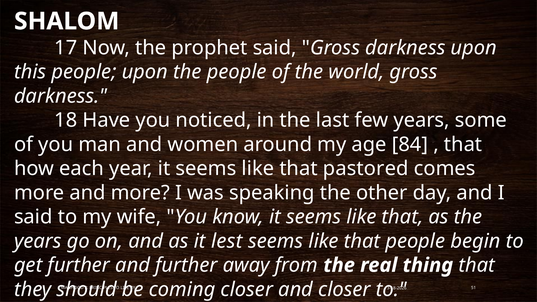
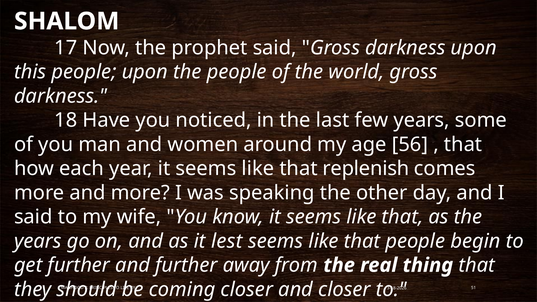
84: 84 -> 56 (410, 144)
pastored: pastored -> replenish (366, 169)
